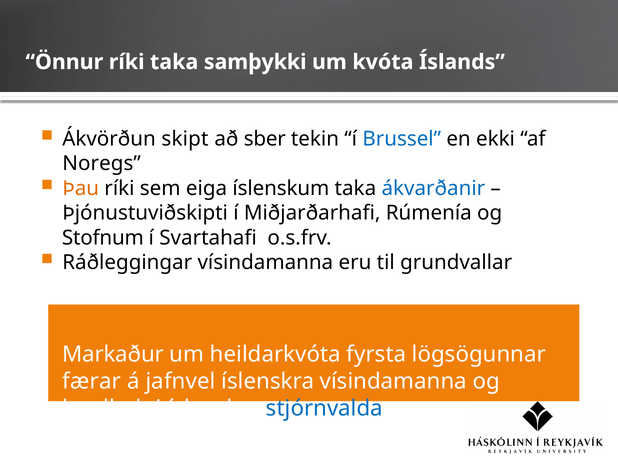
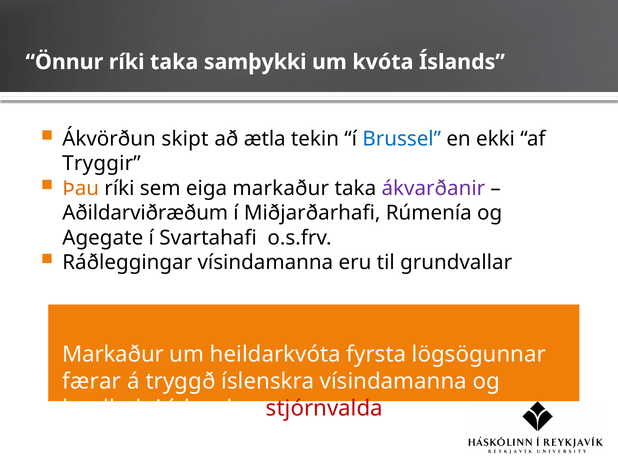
sber: sber -> ætla (265, 139)
Noregs: Noregs -> Tryggir (102, 163)
eiga íslenskum: íslenskum -> markaður (281, 188)
ákvarðanir colour: blue -> purple (433, 188)
Þjónustuviðskipti: Þjónustuviðskipti -> Aðildarviðræðum (145, 213)
Stofnum: Stofnum -> Agegate (103, 237)
jafnvel: jafnvel -> tryggð (181, 381)
stjórnvalda colour: blue -> red (324, 408)
